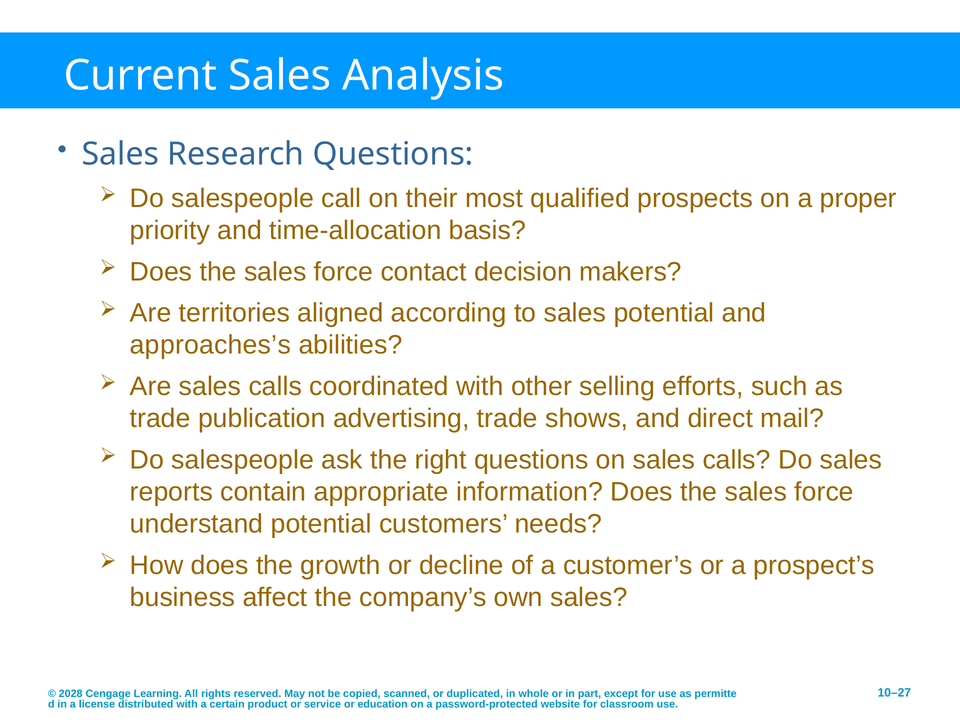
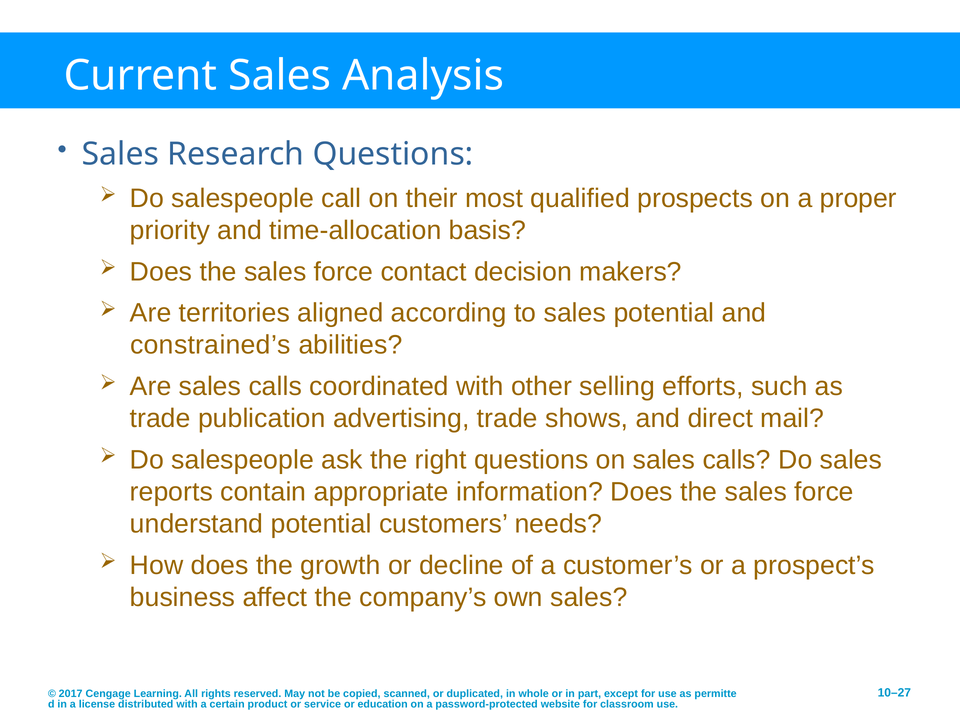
approaches’s: approaches’s -> constrained’s (210, 345)
2028: 2028 -> 2017 (71, 694)
